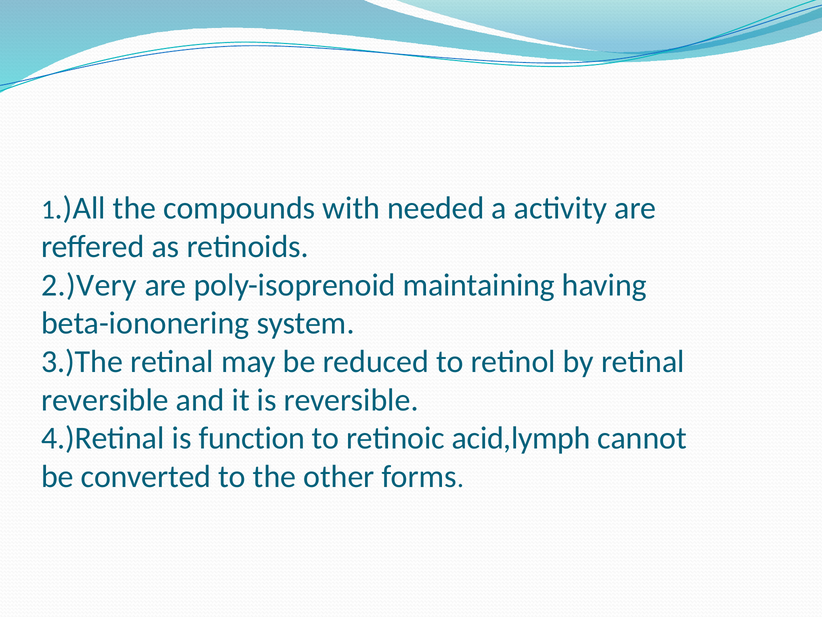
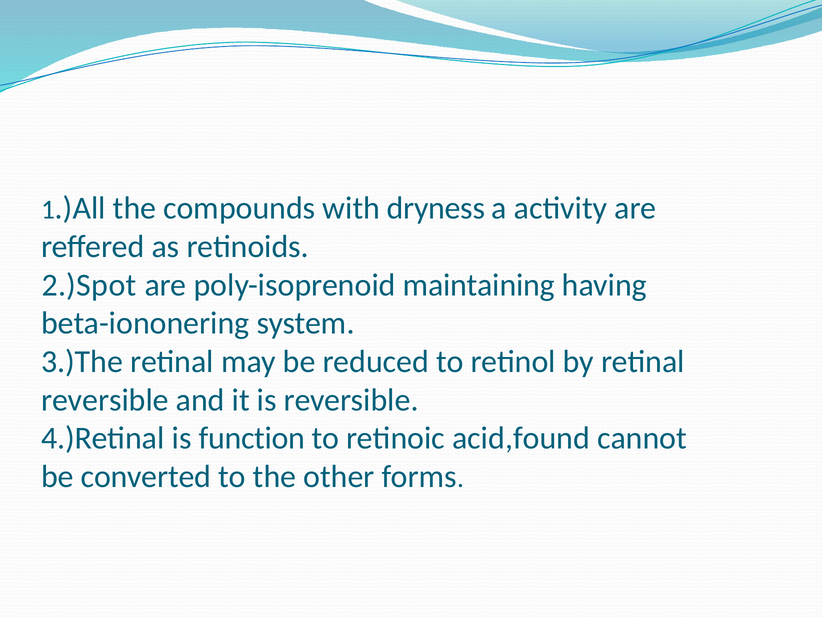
needed: needed -> dryness (436, 208)
2.)Very: 2.)Very -> 2.)Spot (89, 285)
acid,lymph: acid,lymph -> acid,found (521, 438)
